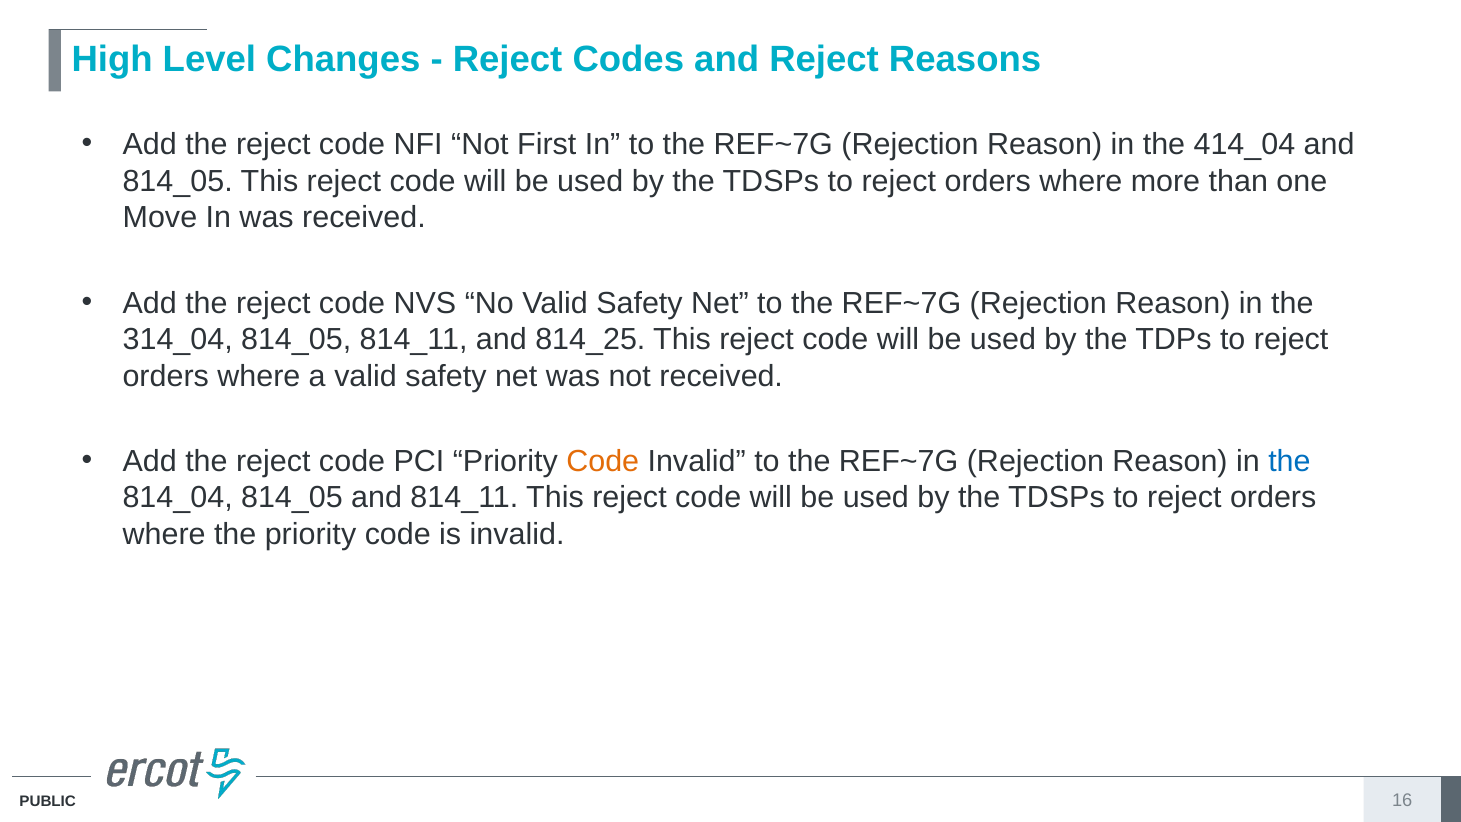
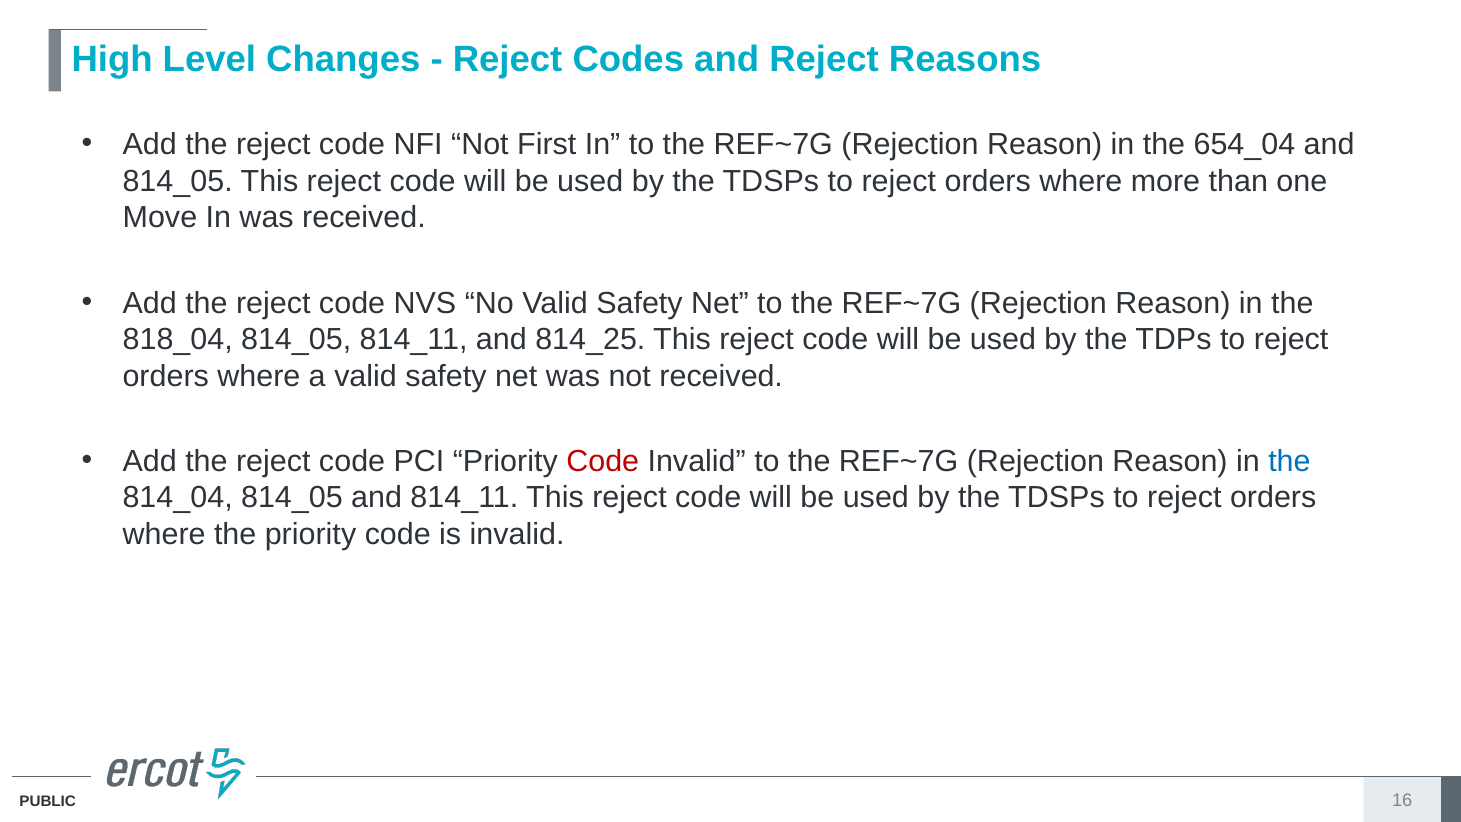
414_04: 414_04 -> 654_04 (1244, 145)
314_04: 314_04 -> 818_04 (178, 339)
Code colour: orange -> red (603, 461)
